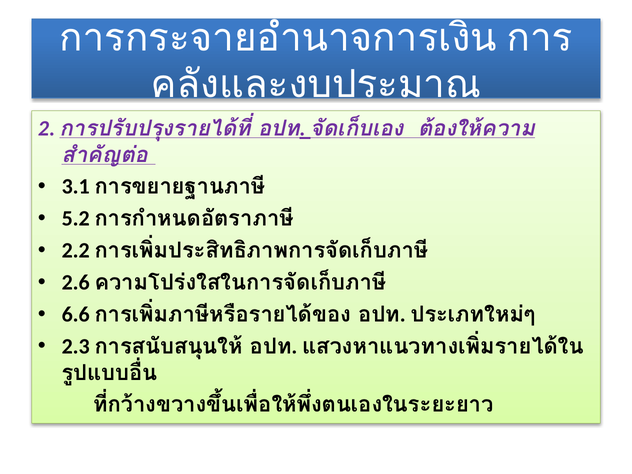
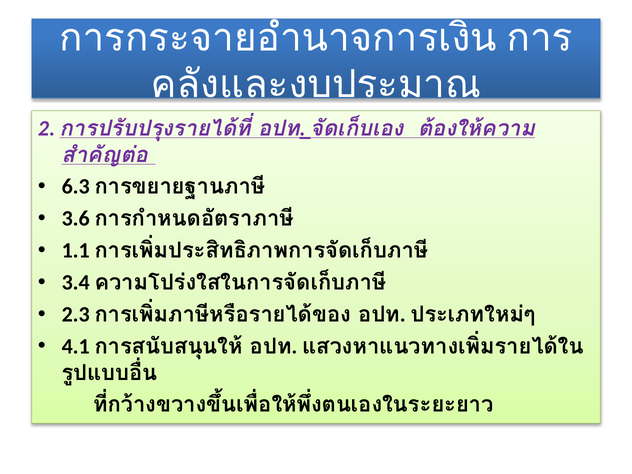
3.1: 3.1 -> 6.3 (76, 187)
5.2: 5.2 -> 3.6 (76, 219)
2.2: 2.2 -> 1.1 (76, 251)
2.6: 2.6 -> 3.4 (76, 283)
6.6: 6.6 -> 2.3 (76, 315)
2.3: 2.3 -> 4.1 (76, 346)
